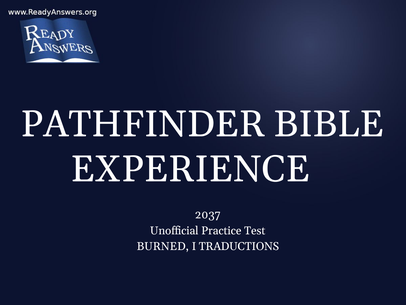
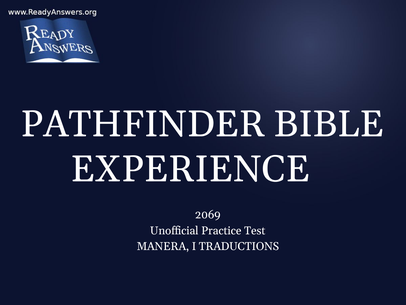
2037: 2037 -> 2069 (208, 214)
BURNED: BURNED -> MANERA (163, 246)
